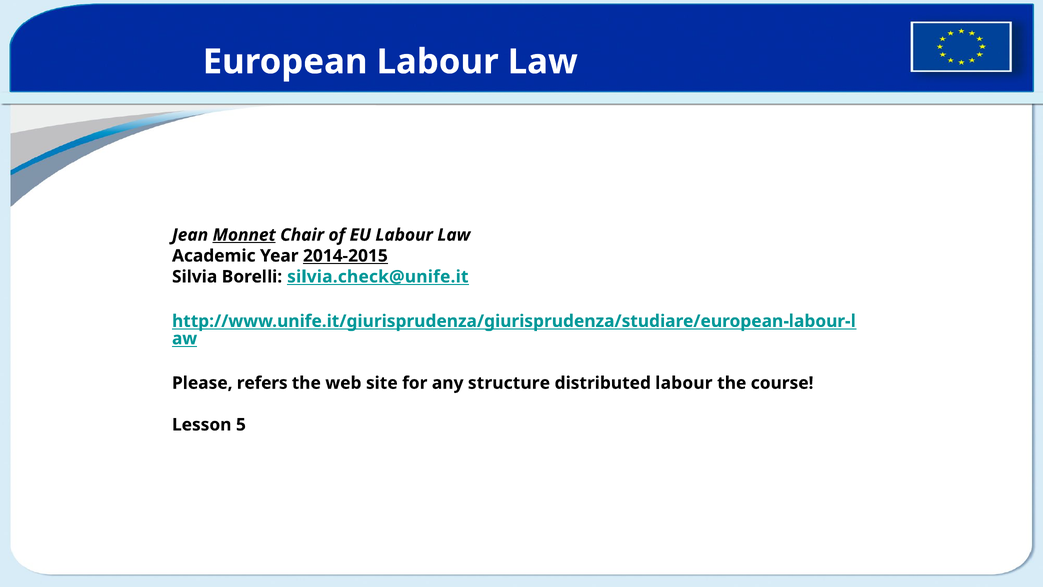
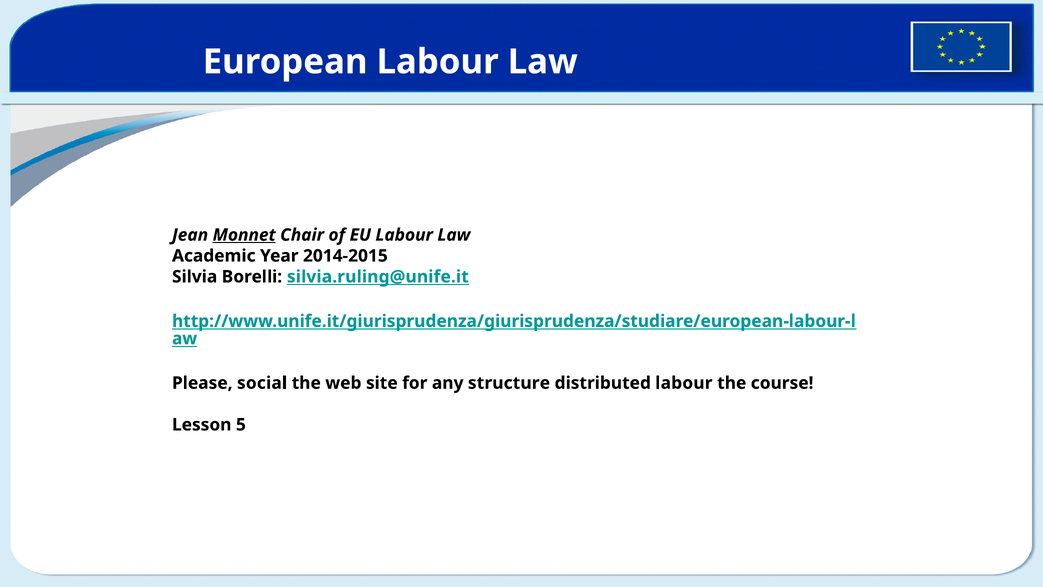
2014-2015 underline: present -> none (345, 256)
silvia.check@unife.it: silvia.check@unife.it -> silvia.ruling@unife.it (378, 277)
refers: refers -> social (262, 383)
